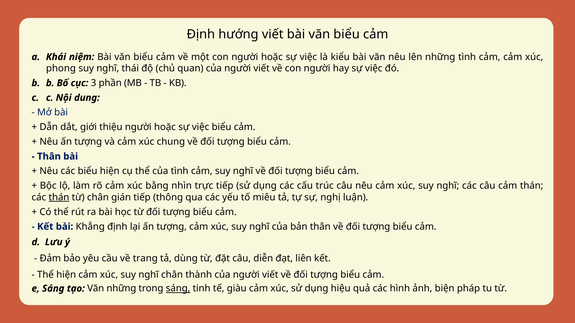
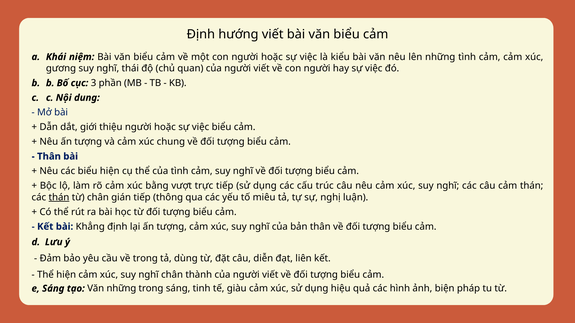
phong: phong -> gương (61, 68)
nhìn: nhìn -> vượt (182, 186)
về trang: trang -> trong (145, 259)
sáng underline: present -> none (178, 289)
